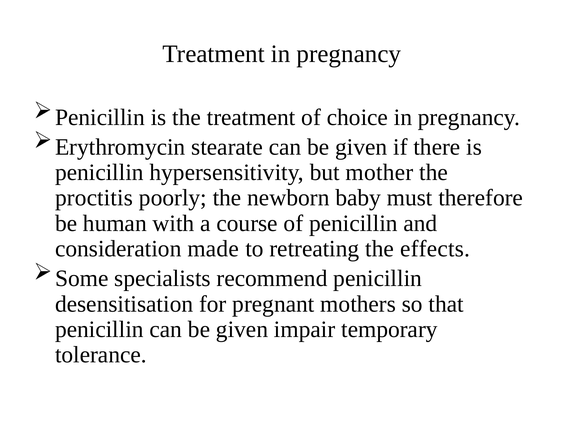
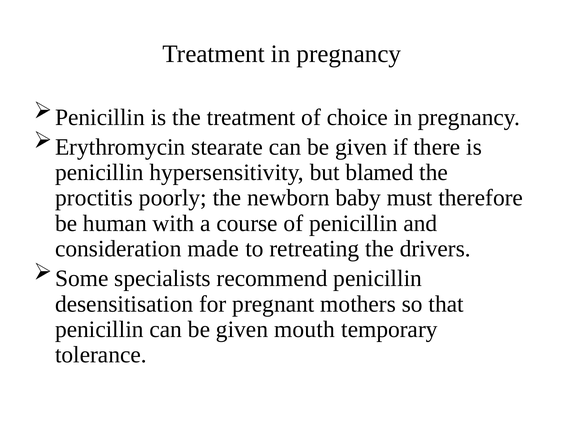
mother: mother -> blamed (380, 173)
effects: effects -> drivers (435, 249)
impair: impair -> mouth (305, 329)
